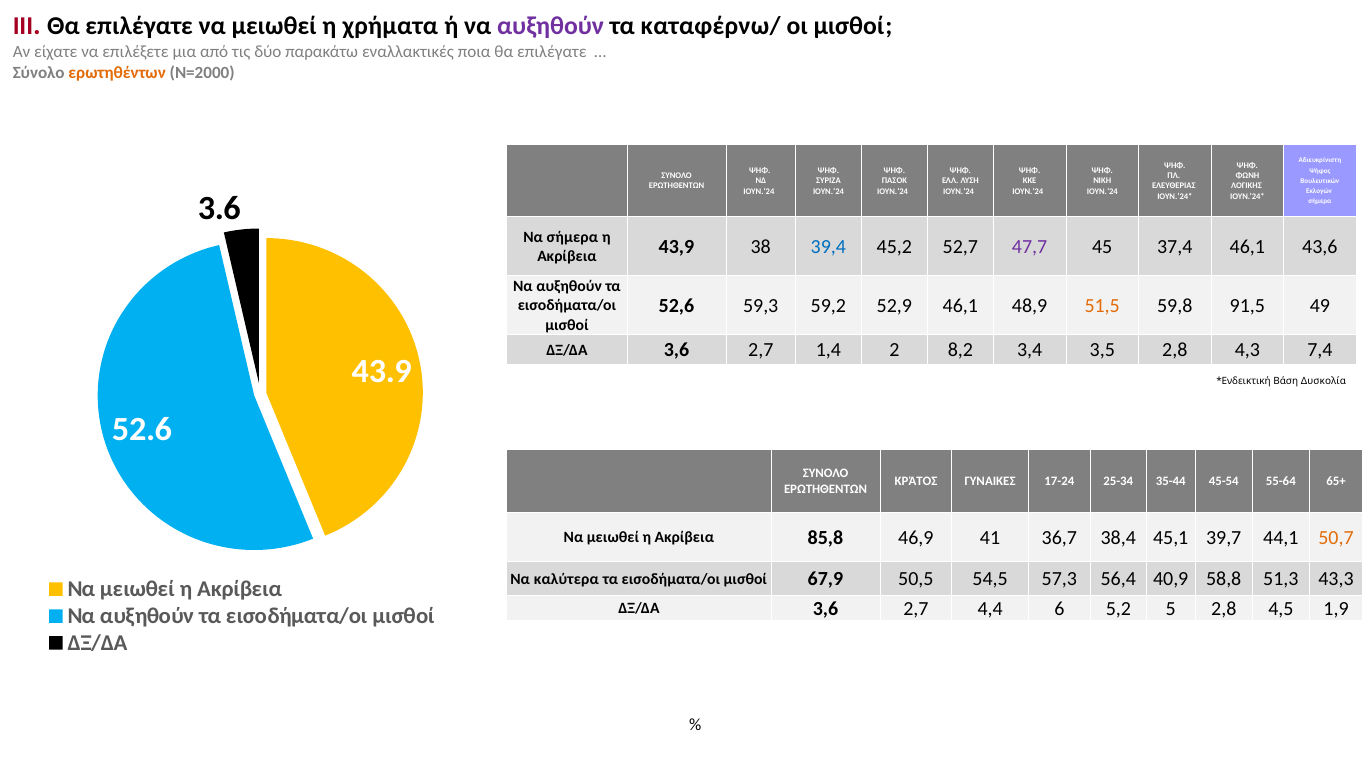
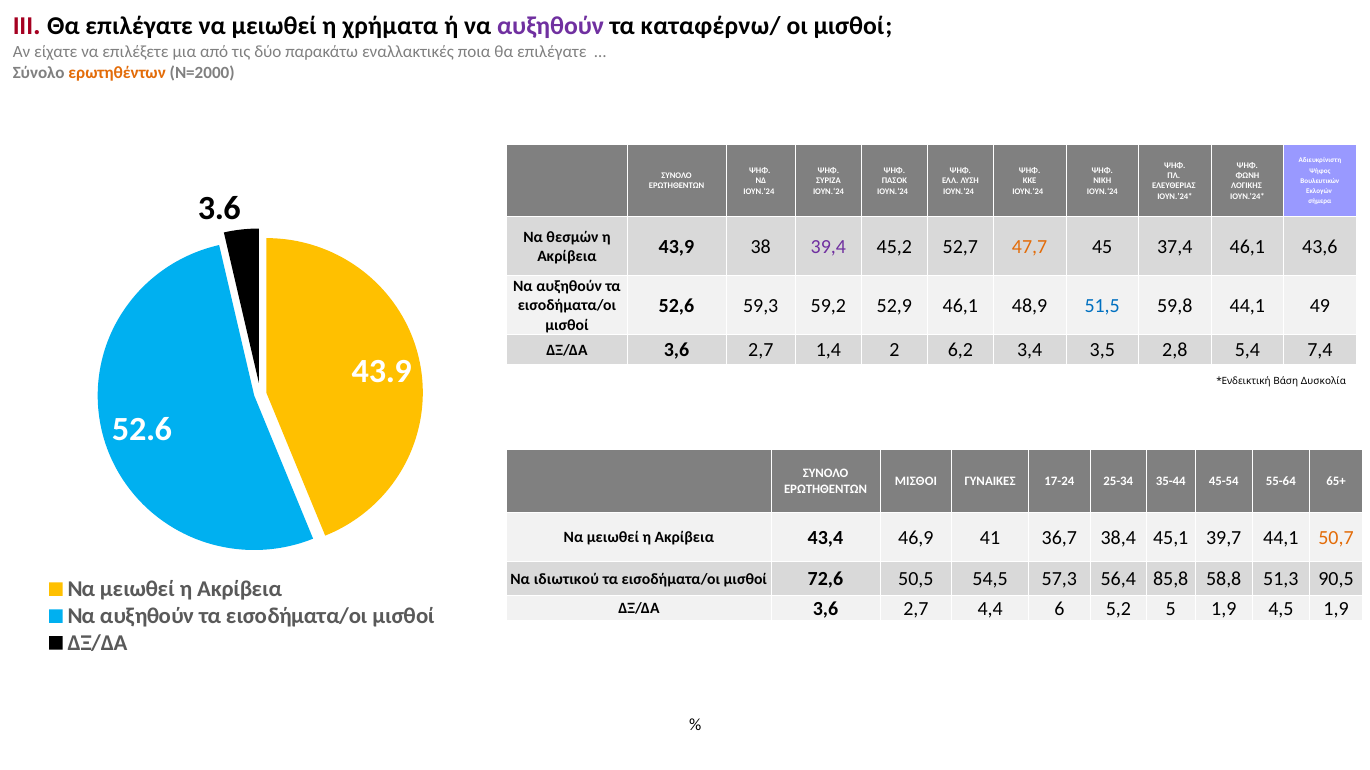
Να σήμερα: σήμερα -> θεσμών (572, 237)
39,4 colour: blue -> purple (828, 247)
47,7 colour: purple -> orange (1030, 247)
51,5 colour: orange -> blue (1102, 306)
59,8 91,5: 91,5 -> 44,1 (1247, 306)
8,2: 8,2 -> 6,2 (960, 351)
4,3: 4,3 -> 5,4 (1247, 351)
ΚΡΆΤΟΣ: ΚΡΆΤΟΣ -> ΜΙΣΘΟΙ (916, 481)
85,8: 85,8 -> 43,4 (825, 538)
καλύτερα: καλύτερα -> ιδιωτικού (566, 580)
67,9: 67,9 -> 72,6 (825, 580)
40,9: 40,9 -> 85,8 (1171, 580)
43,3: 43,3 -> 90,5 (1336, 580)
5 2,8: 2,8 -> 1,9 (1224, 609)
